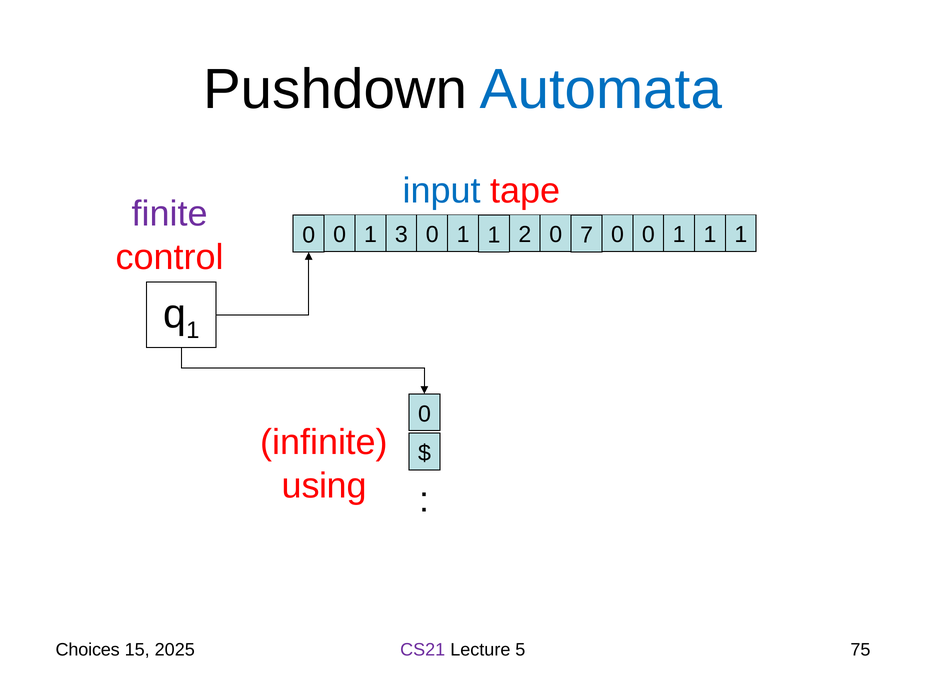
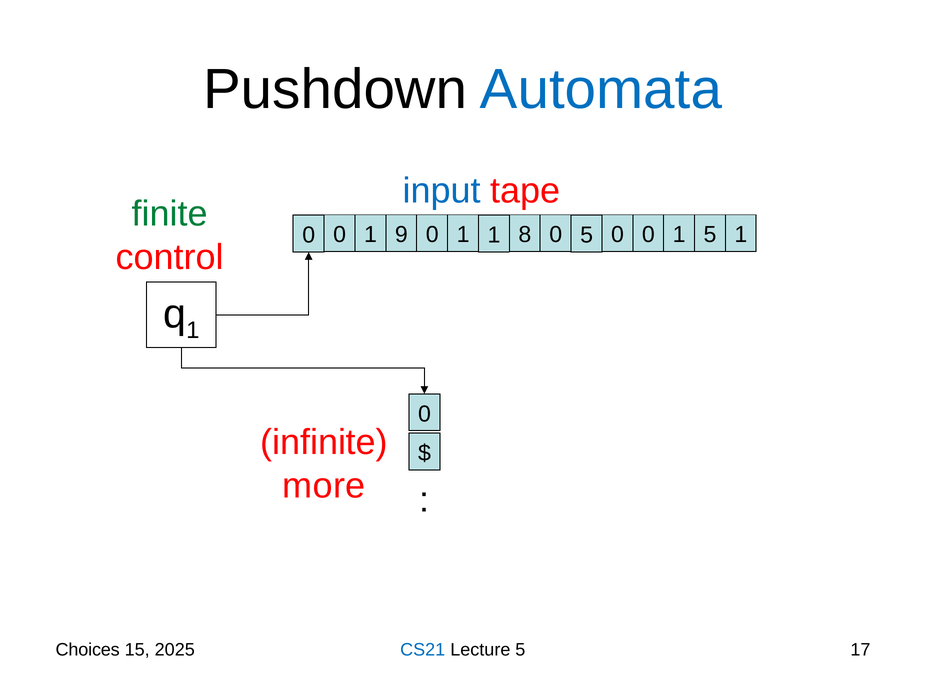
finite colour: purple -> green (170, 214)
3: 3 -> 9 (401, 235)
2: 2 -> 8 (525, 235)
0 7: 7 -> 5 (587, 235)
0 0 1 1: 1 -> 5 (710, 235)
using: using -> more (324, 485)
CS21 colour: purple -> blue (423, 649)
75: 75 -> 17 (860, 649)
